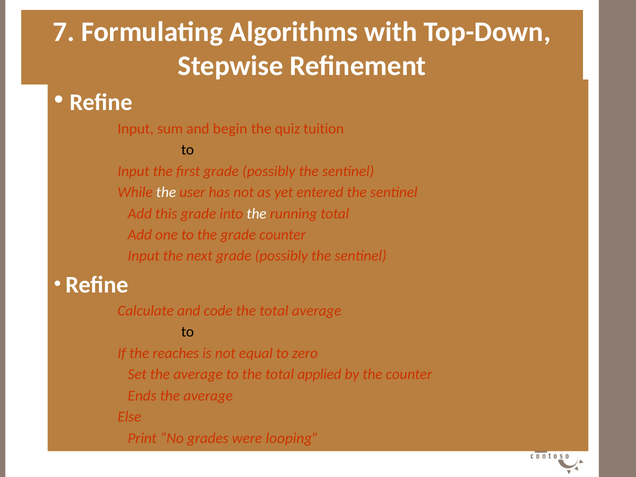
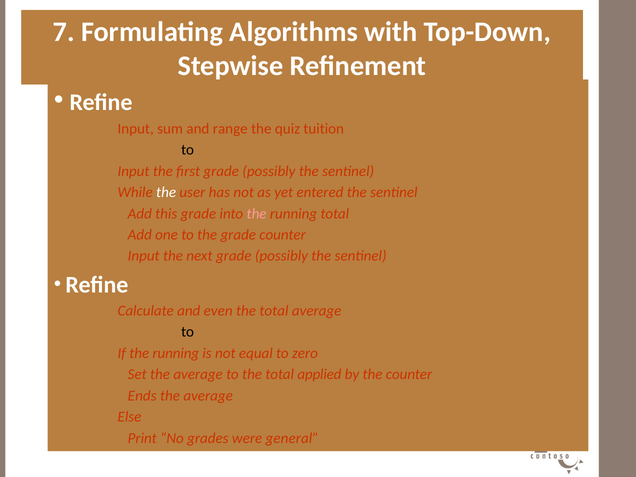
begin: begin -> range (230, 129)
the colour: white -> pink (257, 214)
code: code -> even (218, 311)
If the reaches: reaches -> running (176, 353)
looping: looping -> general (292, 438)
